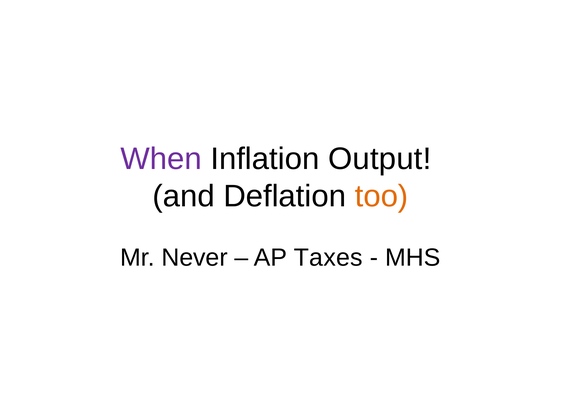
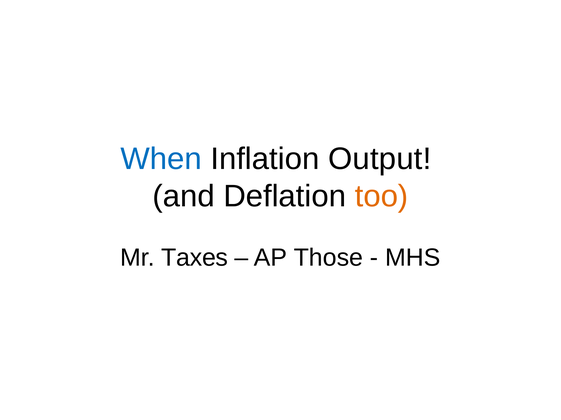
When colour: purple -> blue (161, 159)
Never: Never -> Taxes (195, 258)
Taxes: Taxes -> Those (328, 258)
